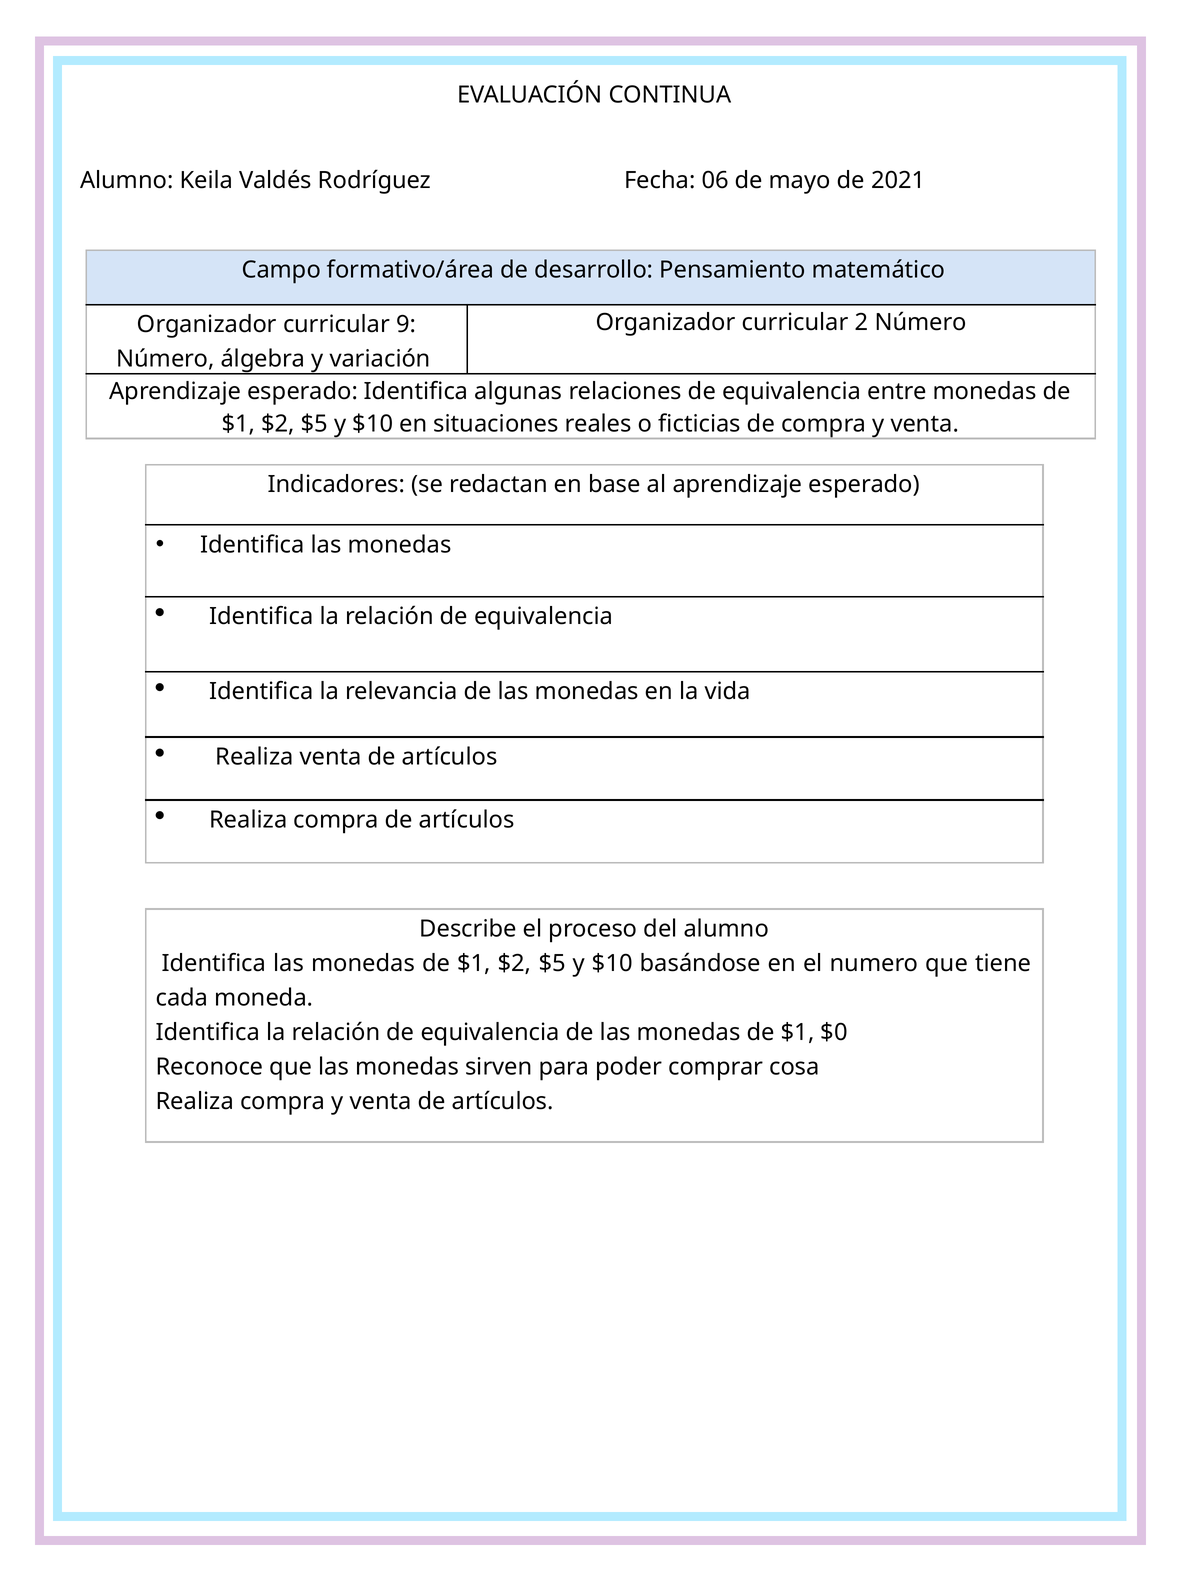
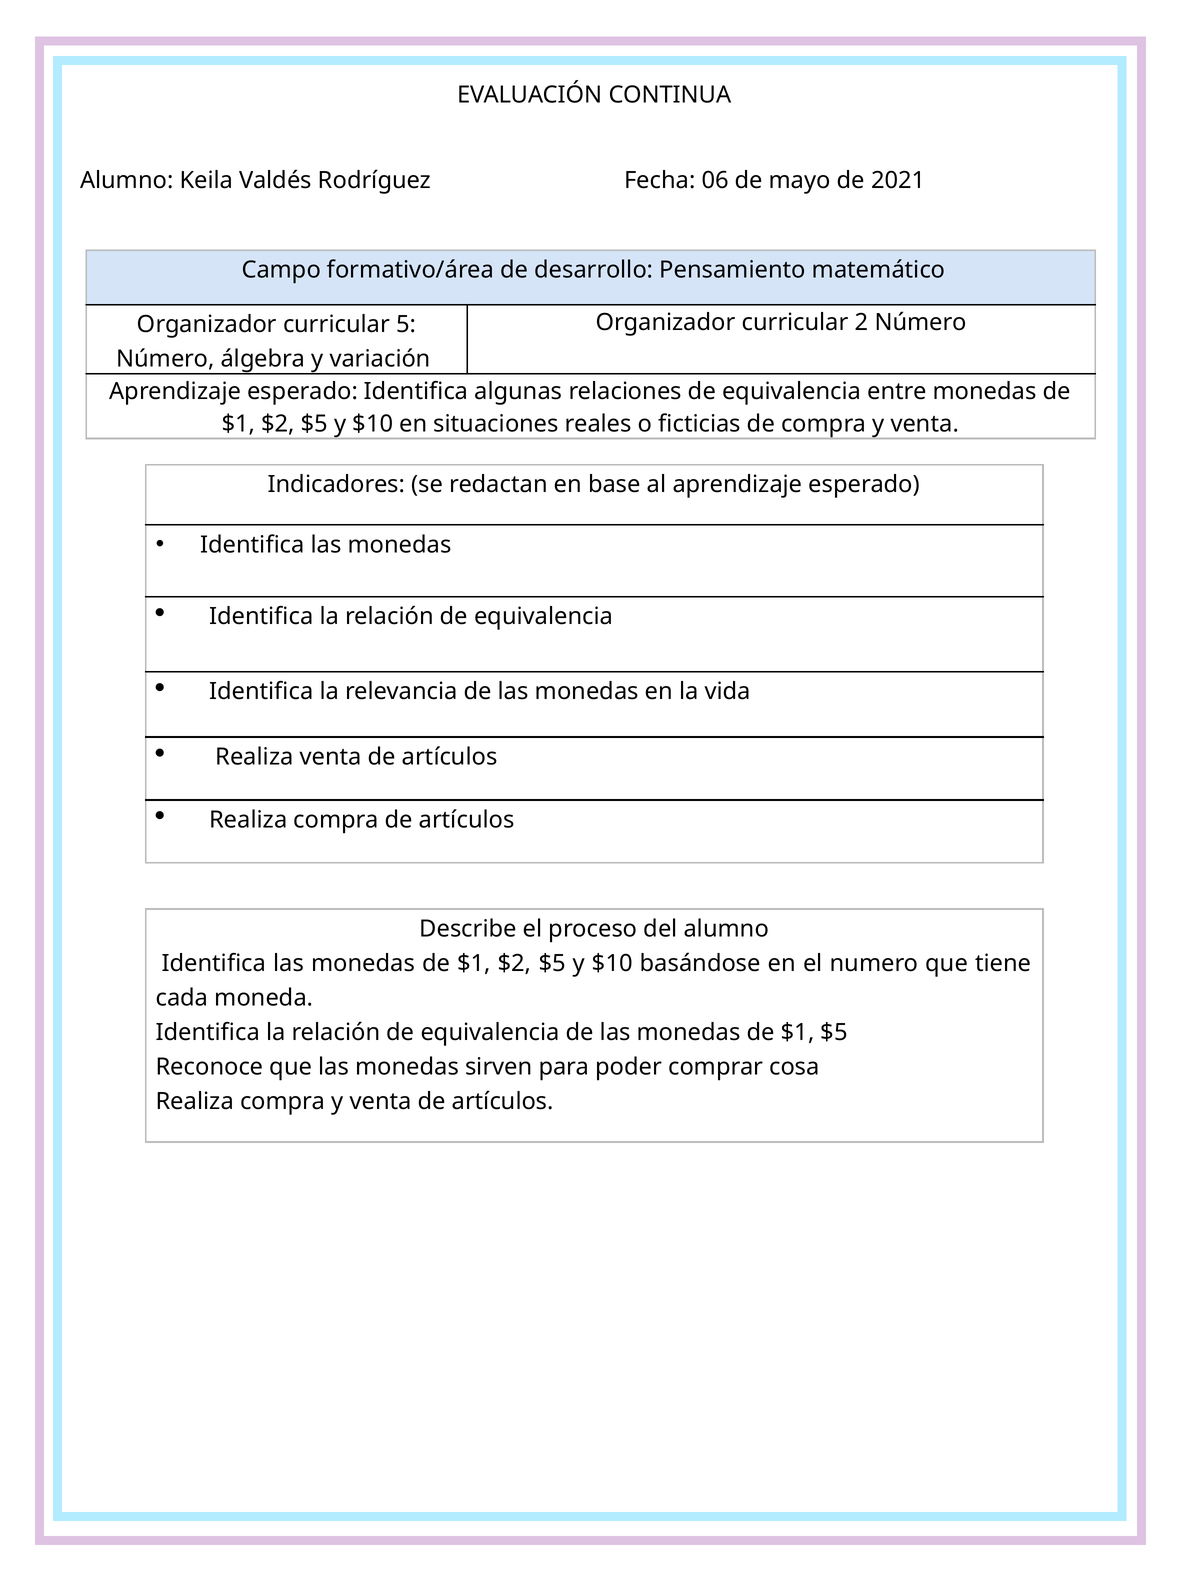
9: 9 -> 5 (406, 324)
$1 $0: $0 -> $5 (834, 1032)
